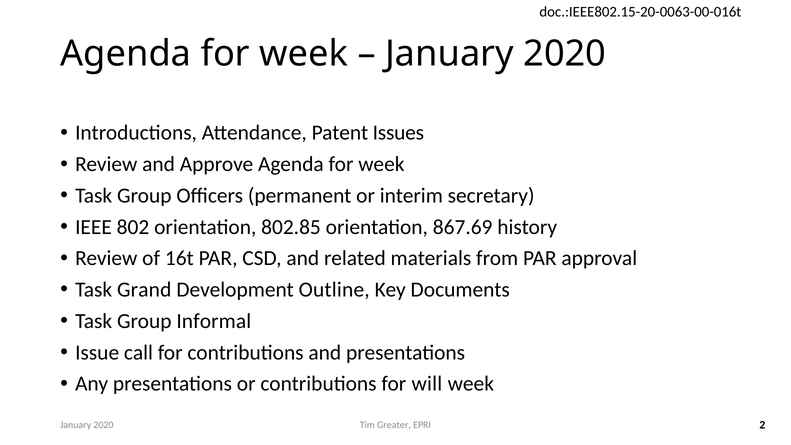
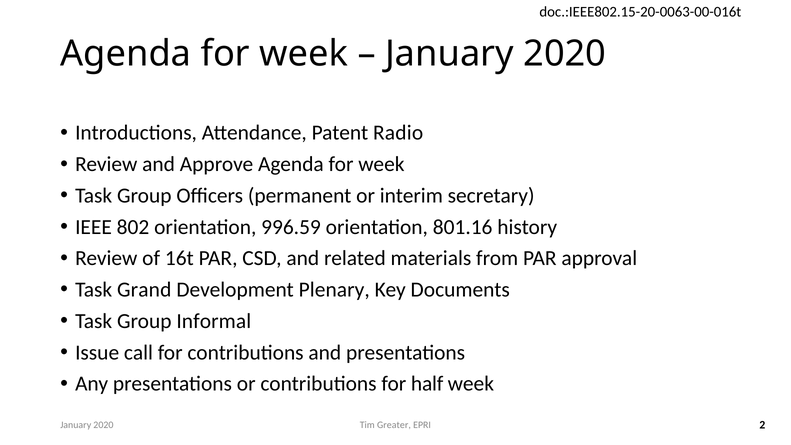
Issues: Issues -> Radio (398, 133)
802.85: 802.85 -> 996.59 (291, 227)
867.69: 867.69 -> 801.16 (463, 227)
Outline: Outline -> Plenary (334, 290)
will: will -> half (427, 384)
